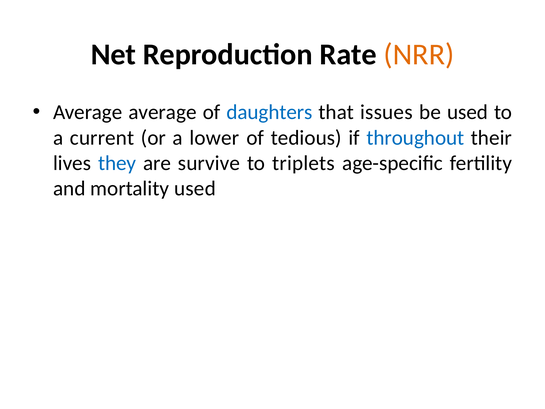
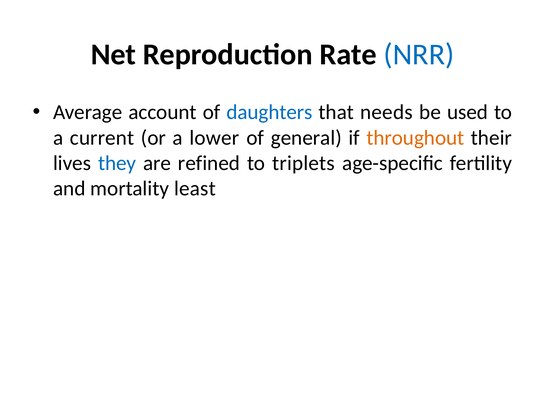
NRR colour: orange -> blue (419, 54)
Average average: average -> account (162, 112)
issues: issues -> needs (386, 112)
tedious: tedious -> general (306, 138)
throughout colour: blue -> orange (415, 138)
survive: survive -> refined (209, 163)
mortality used: used -> least (195, 188)
